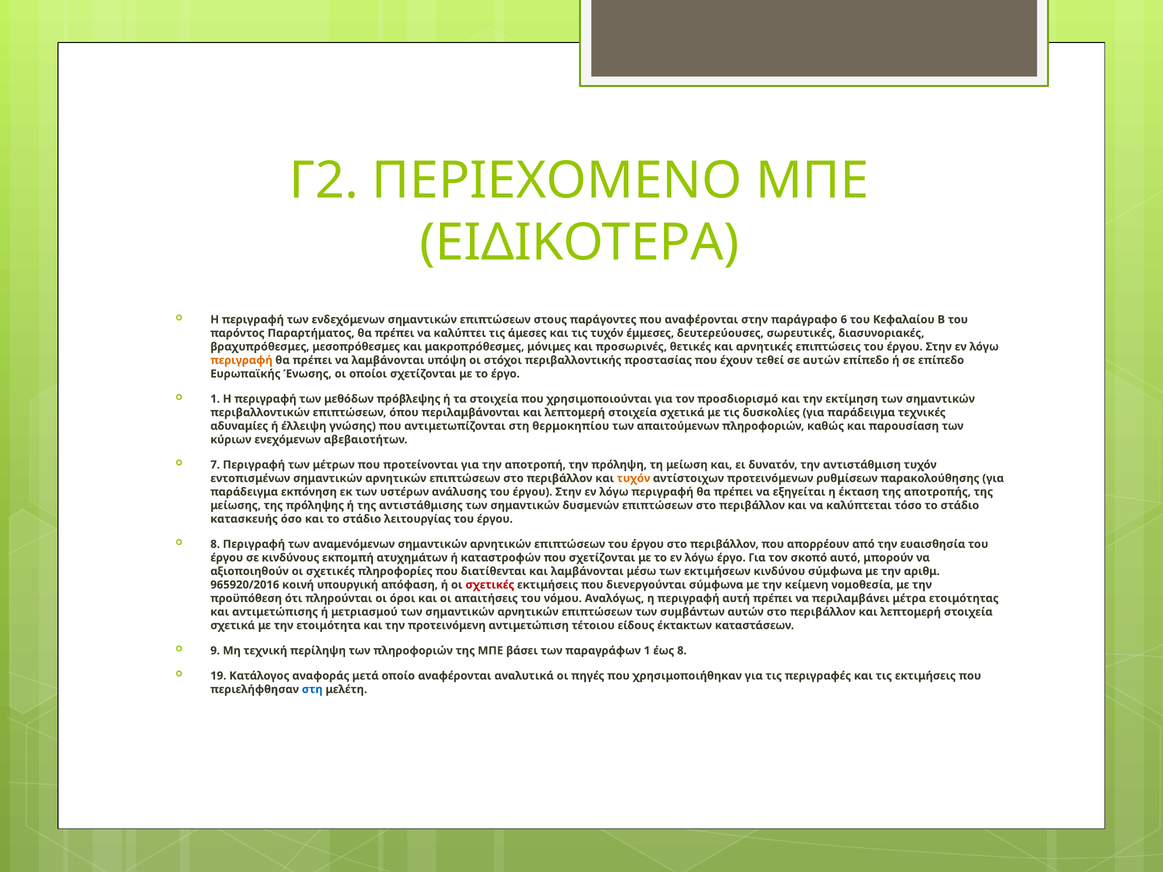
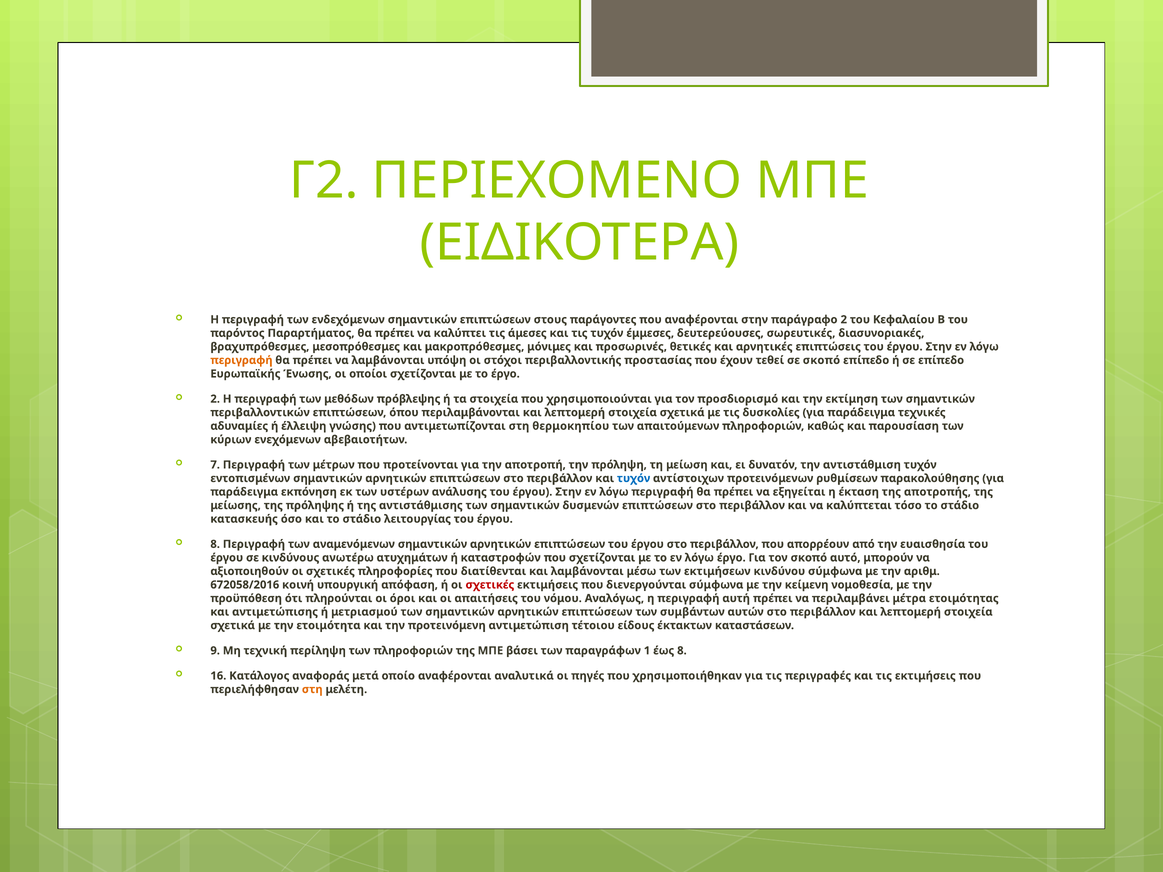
παράγραφο 6: 6 -> 2 (844, 320)
σε αυτών: αυτών -> σκοπό (821, 360)
1: 1 -> 2 (215, 399)
τυχόν colour: orange -> blue (634, 478)
εκπομπή: εκπομπή -> ανωτέρω (348, 558)
965920/2016: 965920/2016 -> 672058/2016 (245, 585)
19: 19 -> 16 (218, 676)
στη colour: blue -> orange (312, 690)
